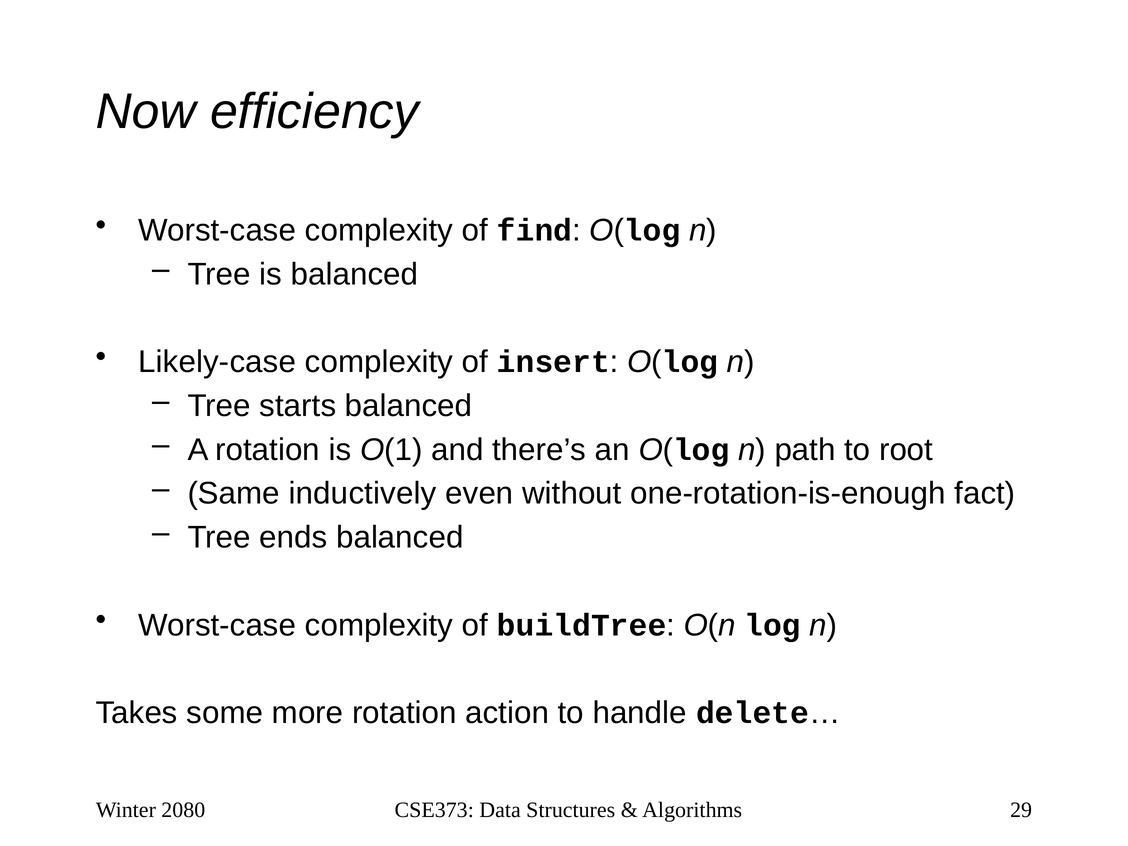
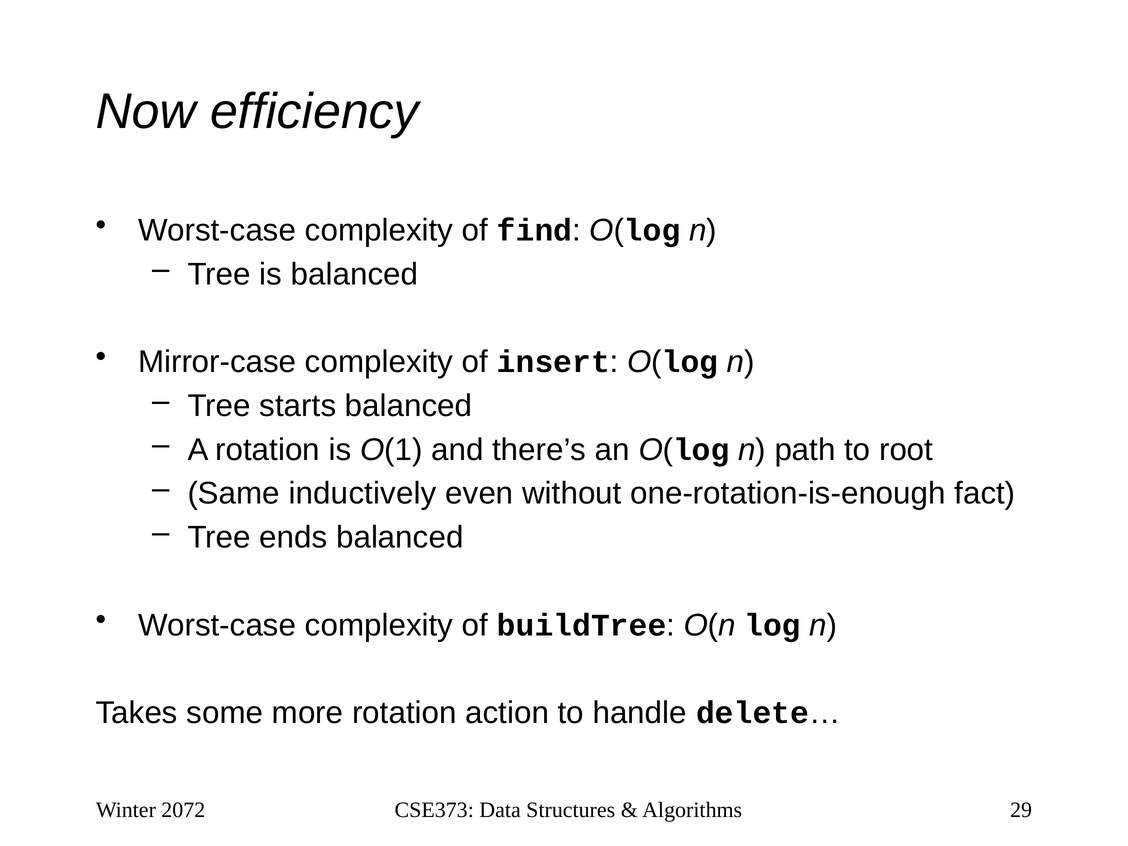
Likely-case: Likely-case -> Mirror-case (217, 362)
2080: 2080 -> 2072 (183, 810)
